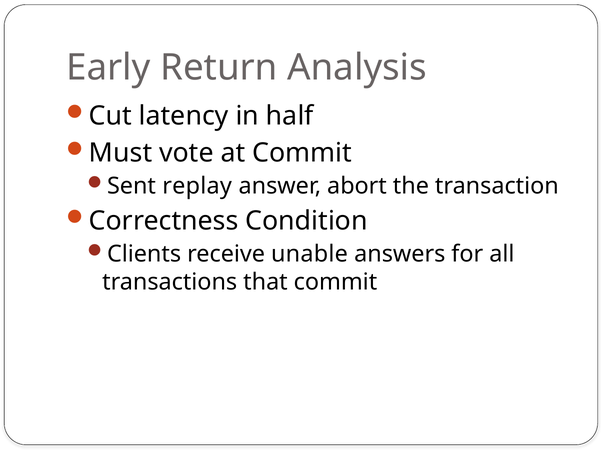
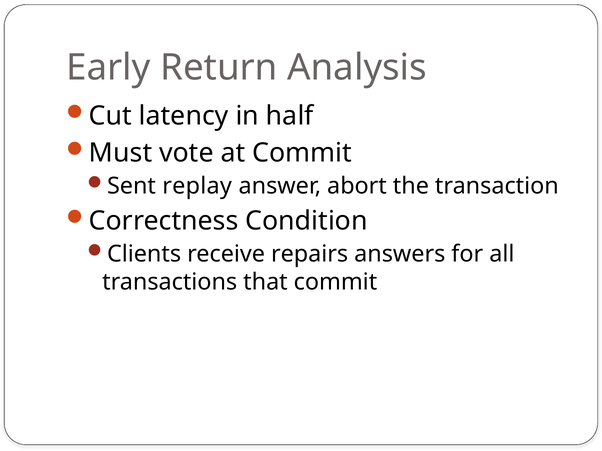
unable: unable -> repairs (310, 254)
